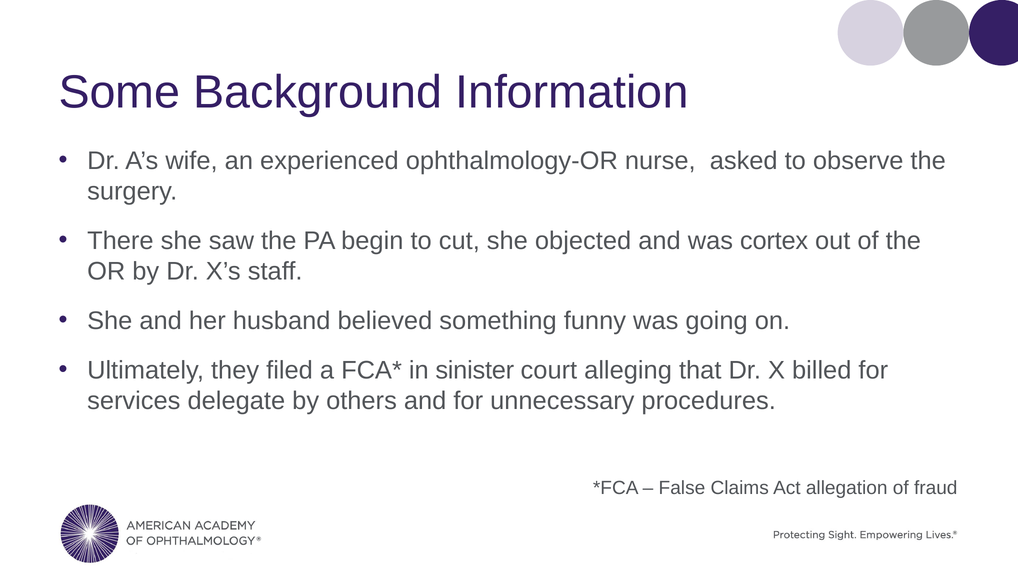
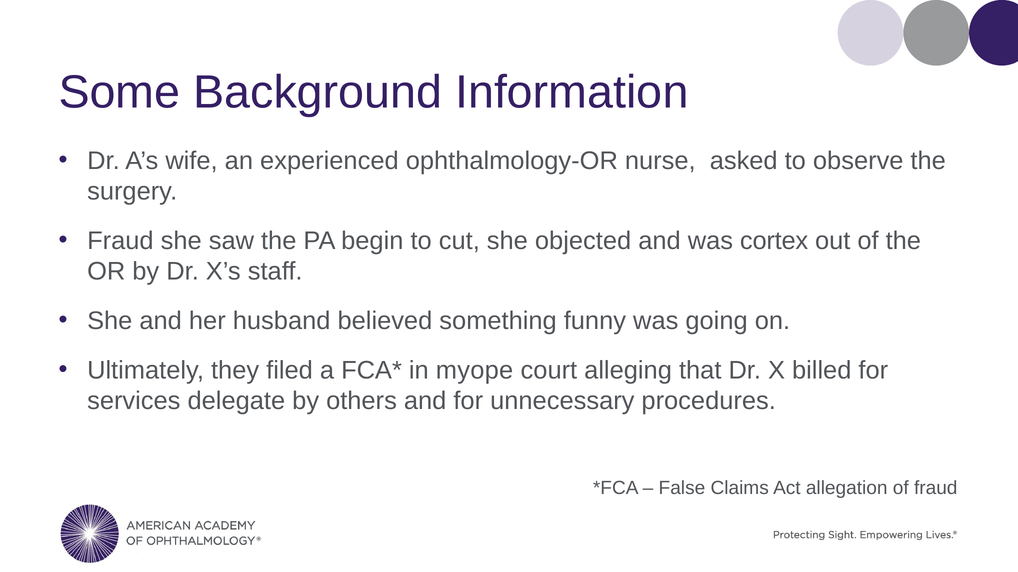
There: There -> Fraud (120, 241)
sinister: sinister -> myope (475, 371)
